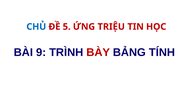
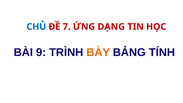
5: 5 -> 7 (67, 27)
TRIỆU: TRIỆU -> DẠNG (111, 27)
BÀY colour: red -> orange (98, 52)
